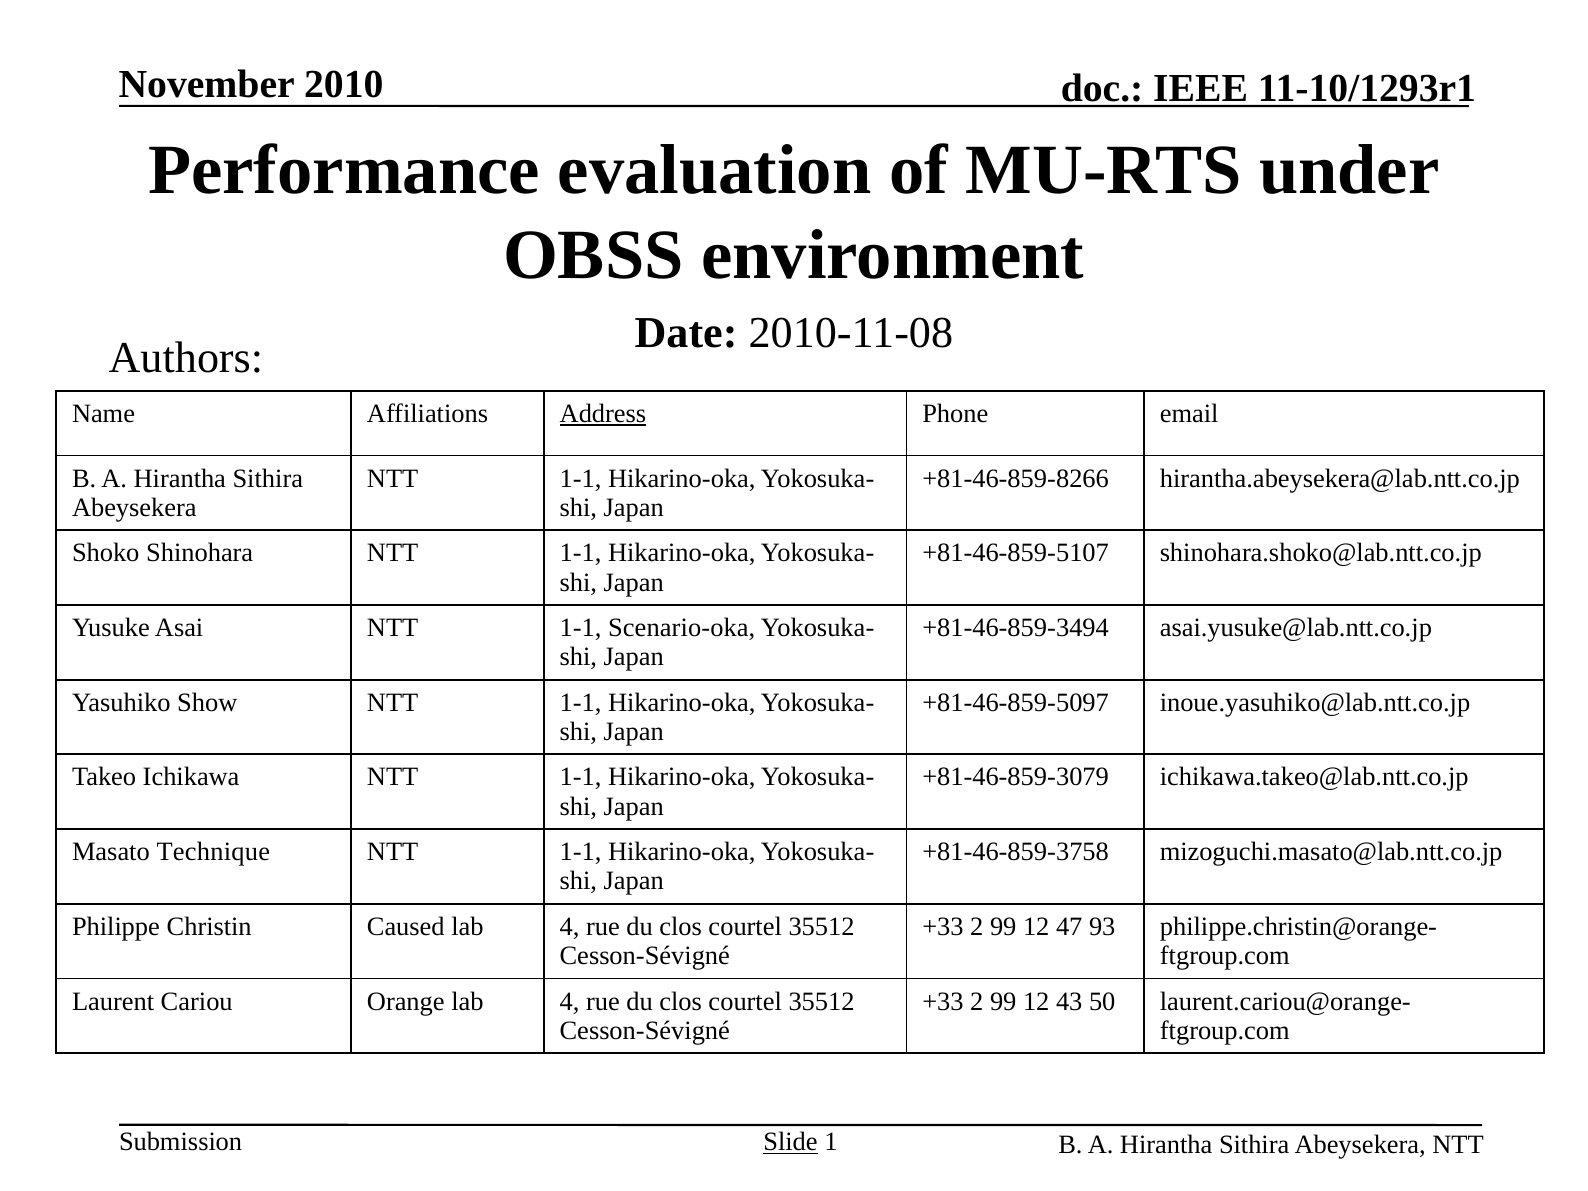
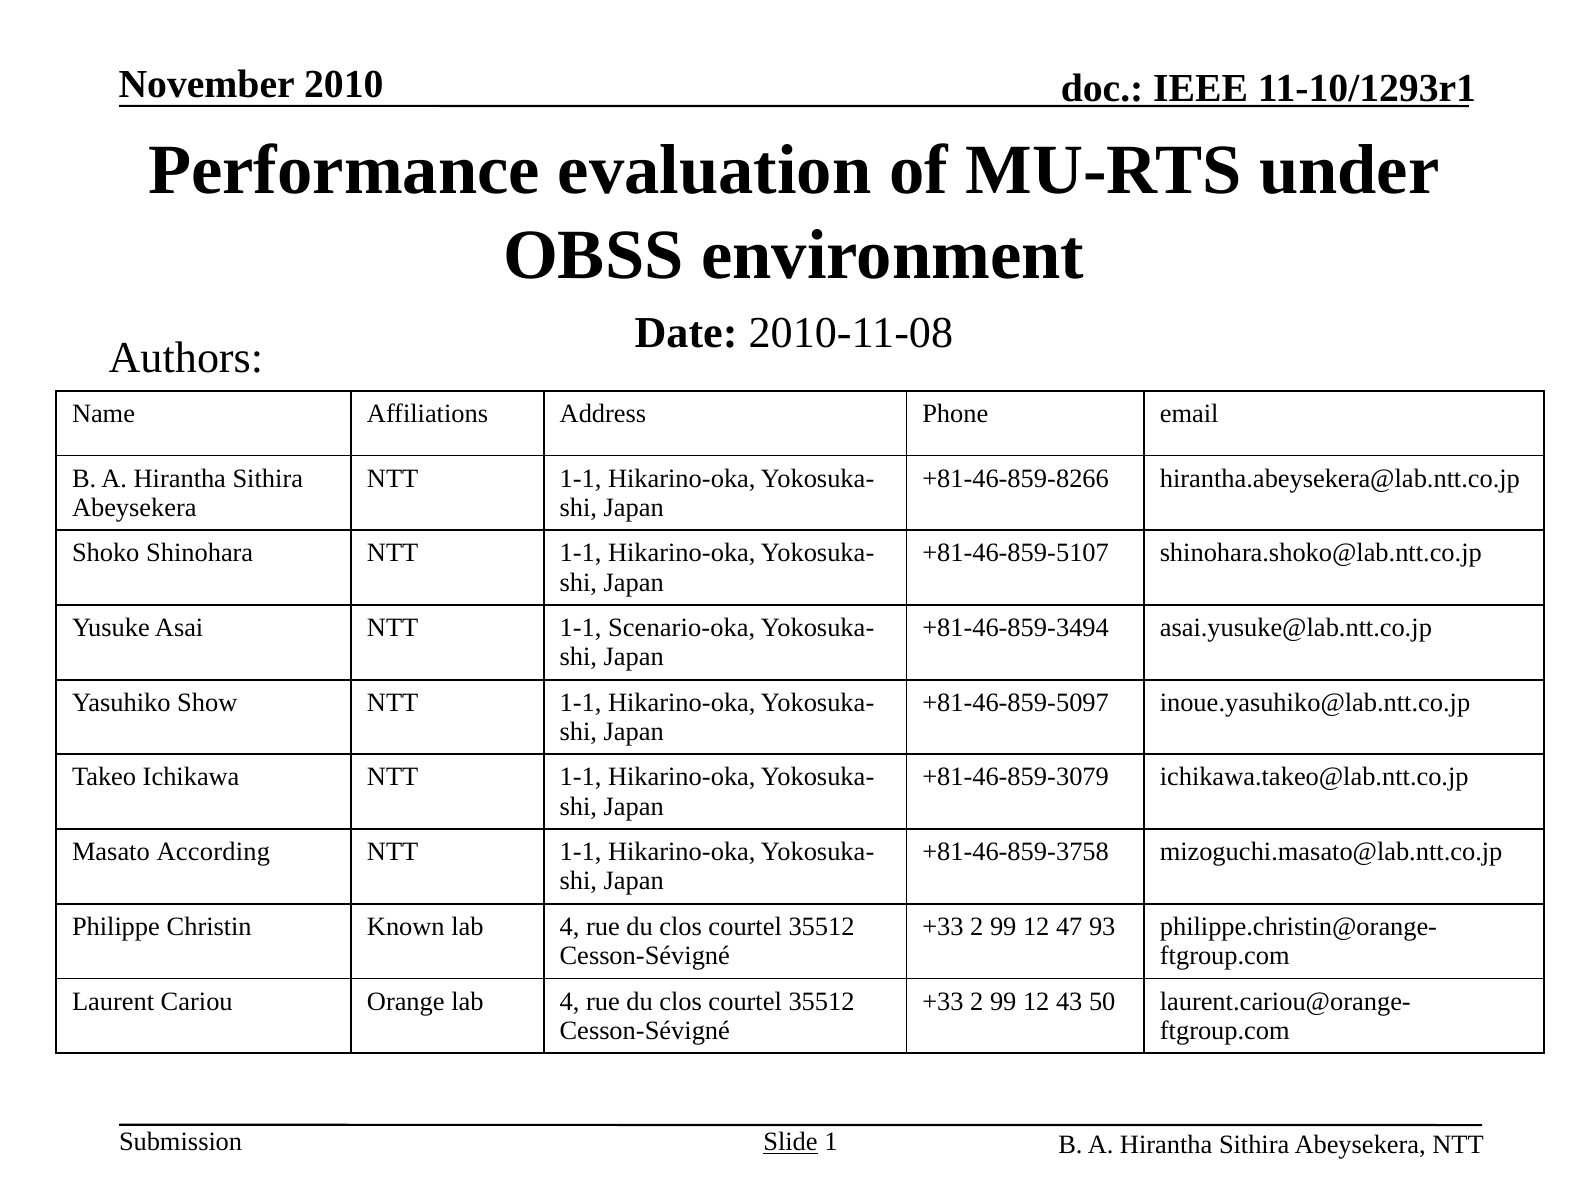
Address underline: present -> none (603, 414)
Technique: Technique -> According (213, 852)
Caused: Caused -> Known (406, 927)
